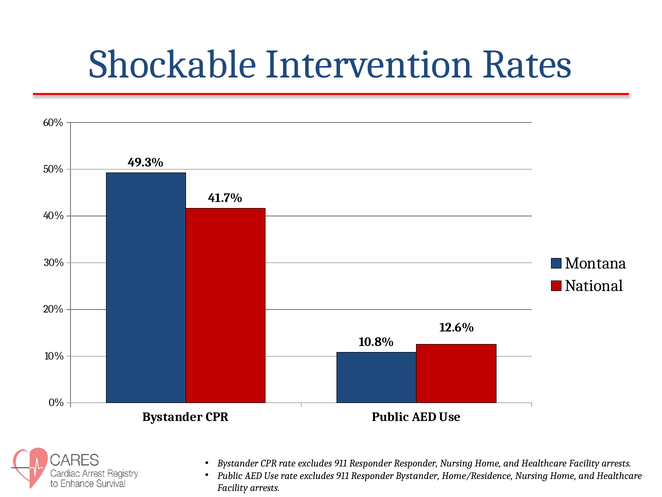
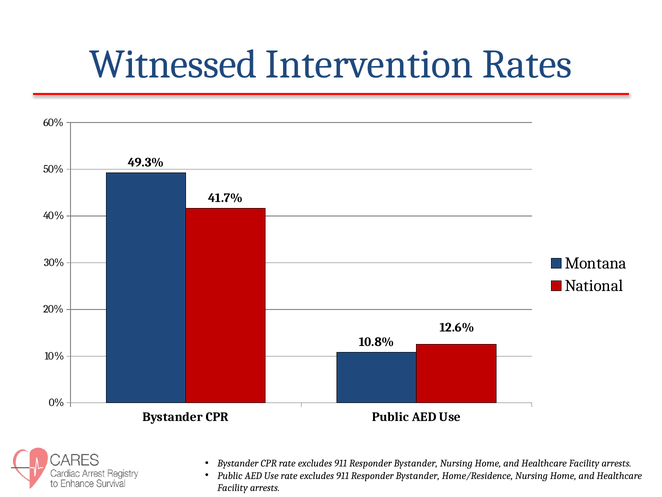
Shockable: Shockable -> Witnessed (173, 64)
Responder: Responder -> Bystander (416, 463)
